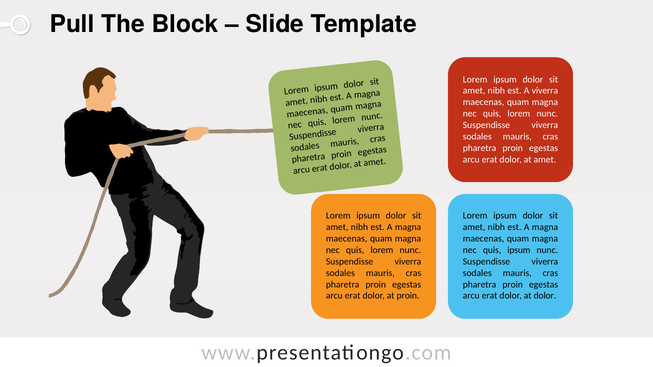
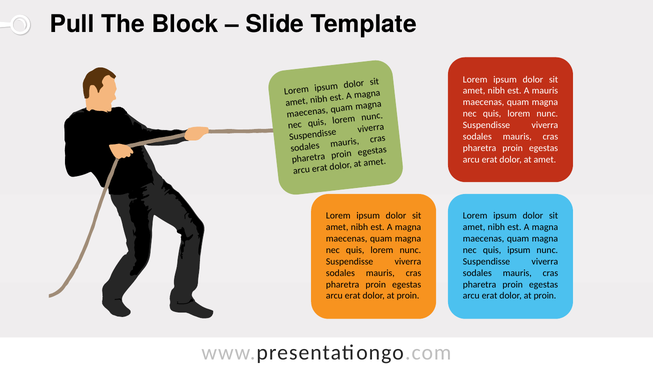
A viverra: viverra -> mauris (545, 91)
dolor: dolor -> proin (545, 296)
